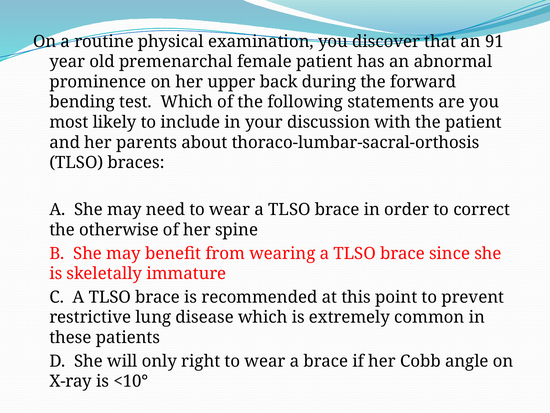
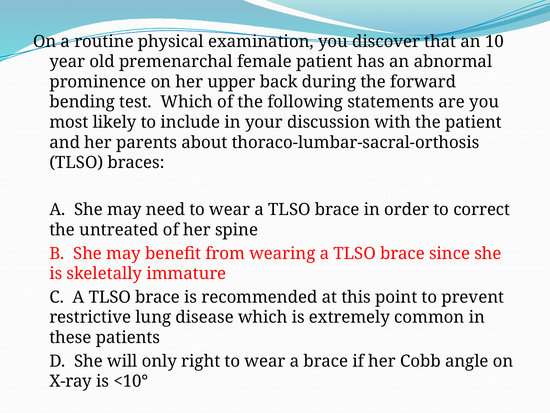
91: 91 -> 10 (495, 42)
otherwise: otherwise -> untreated (119, 230)
